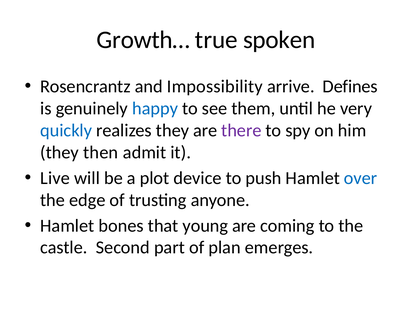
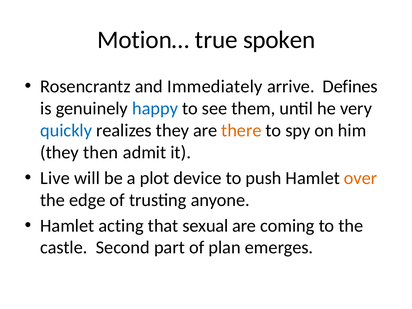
Growth…: Growth… -> Motion… (143, 40)
Impossibility: Impossibility -> Immediately (215, 86)
there colour: purple -> orange (241, 130)
over colour: blue -> orange (361, 178)
bones: bones -> acting (121, 226)
young: young -> sexual (205, 226)
